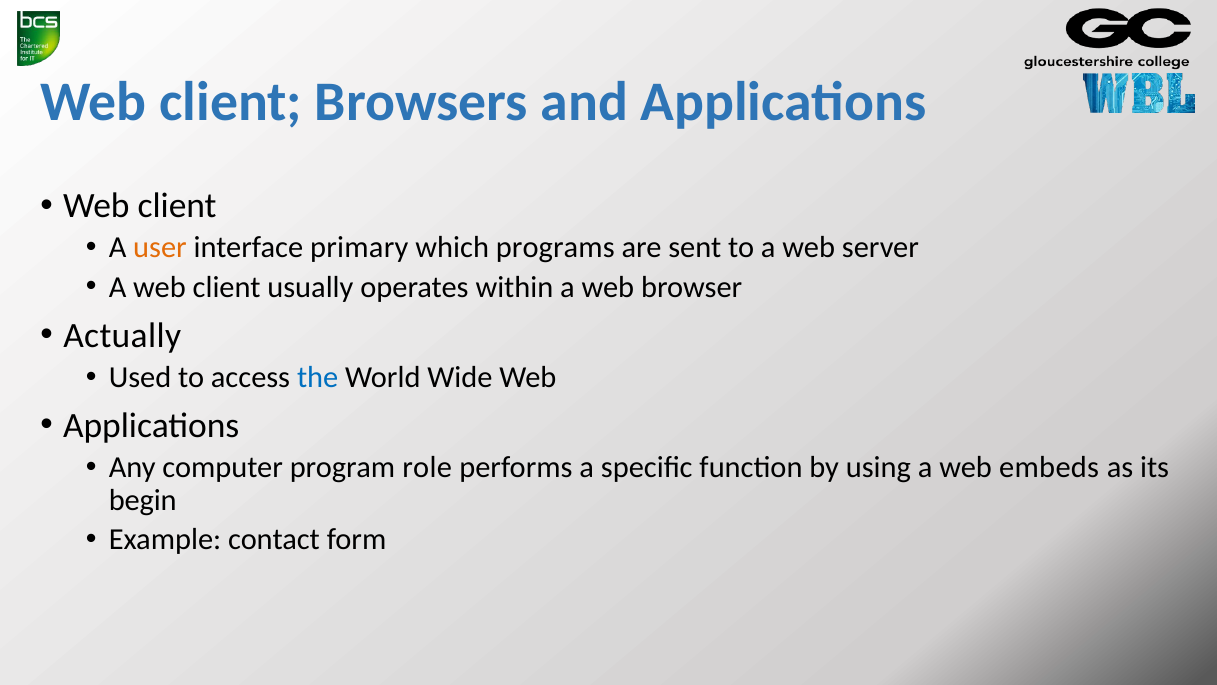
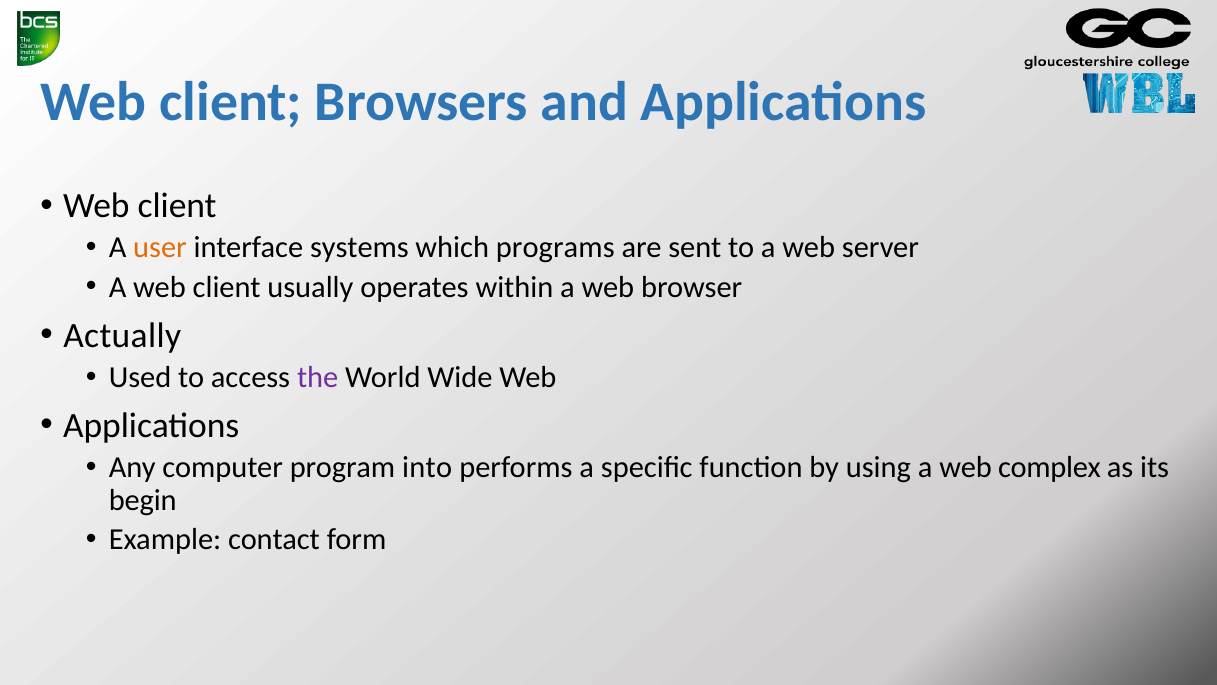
primary: primary -> systems (359, 248)
the colour: blue -> purple (318, 377)
role: role -> into (427, 467)
embeds: embeds -> complex (1049, 467)
